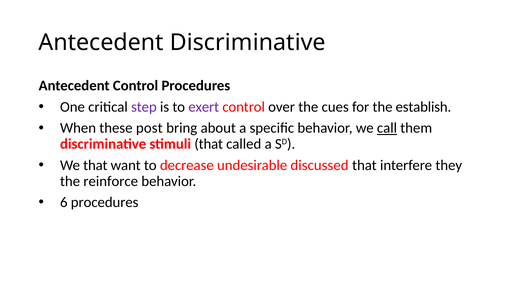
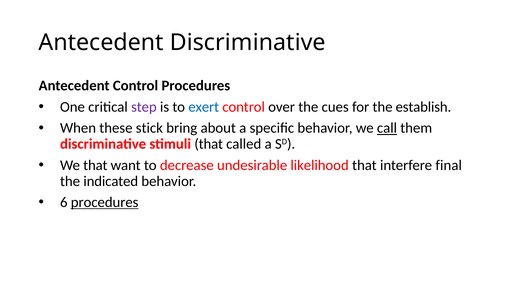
exert colour: purple -> blue (204, 107)
post: post -> stick (149, 128)
discussed: discussed -> likelihood (320, 165)
they: they -> final (449, 165)
reinforce: reinforce -> indicated (111, 181)
procedures underline: none -> present (105, 202)
